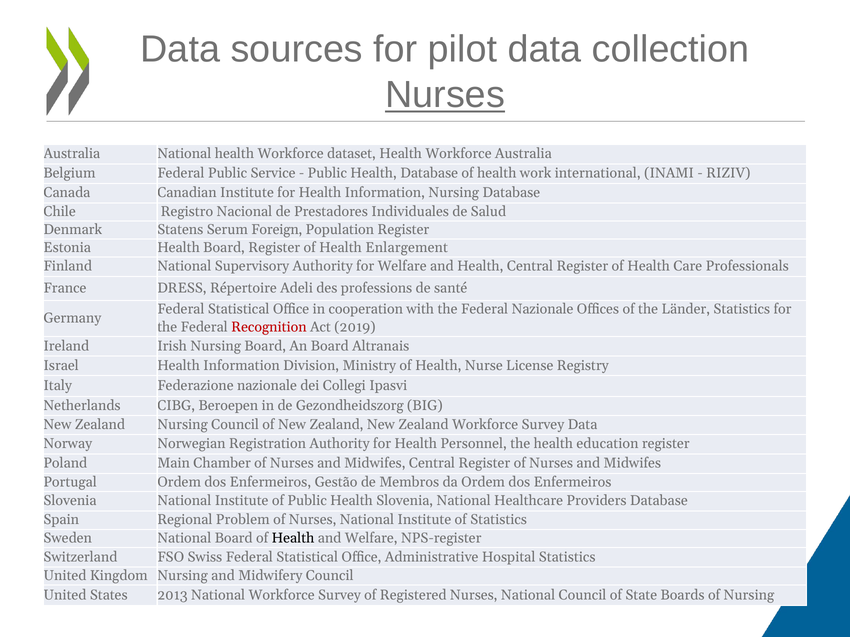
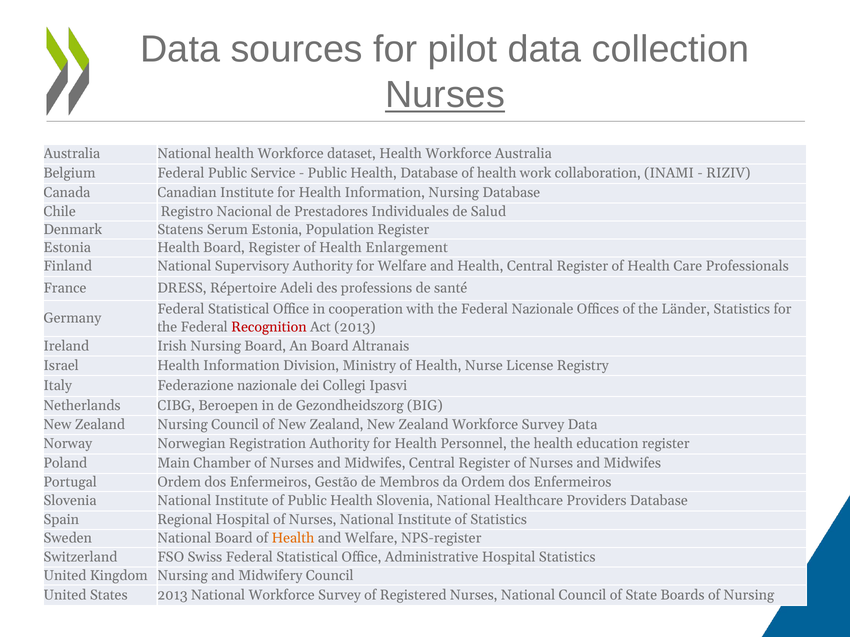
international: international -> collaboration (598, 173)
Serum Foreign: Foreign -> Estonia (277, 230)
Act 2019: 2019 -> 2013 (355, 327)
Regional Problem: Problem -> Hospital (243, 520)
Health colour: black -> orange (293, 539)
